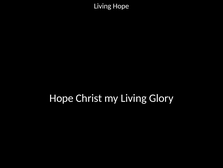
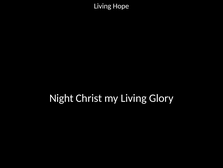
Hope: Hope -> Night (61, 98)
